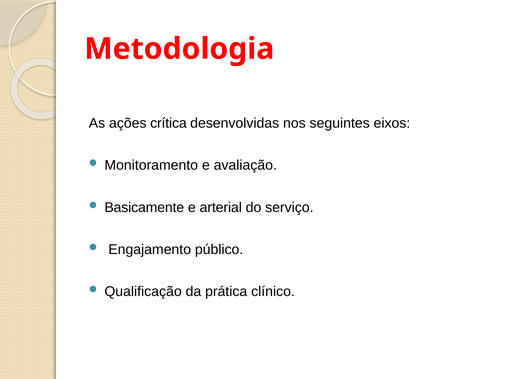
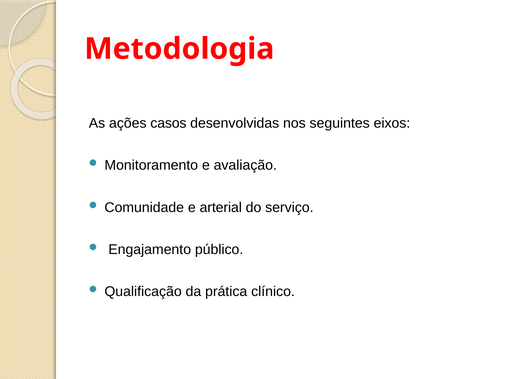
crítica: crítica -> casos (168, 123)
Basicamente: Basicamente -> Comunidade (144, 207)
